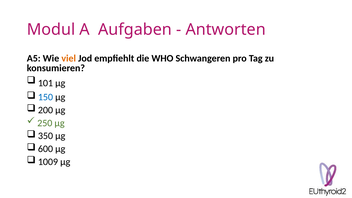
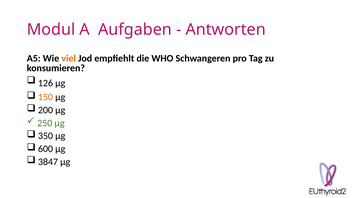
101: 101 -> 126 (45, 83)
150 colour: blue -> orange (45, 97)
1009: 1009 -> 3847 (48, 162)
